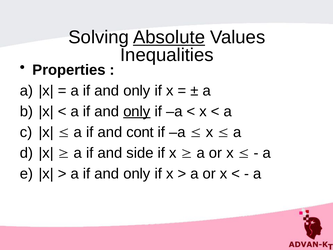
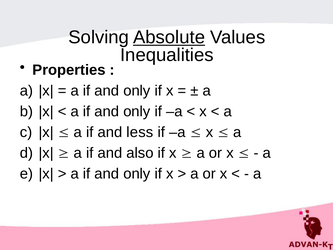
only underline: present -> none (137, 111)
cont: cont -> less (140, 132)
side: side -> also (140, 153)
